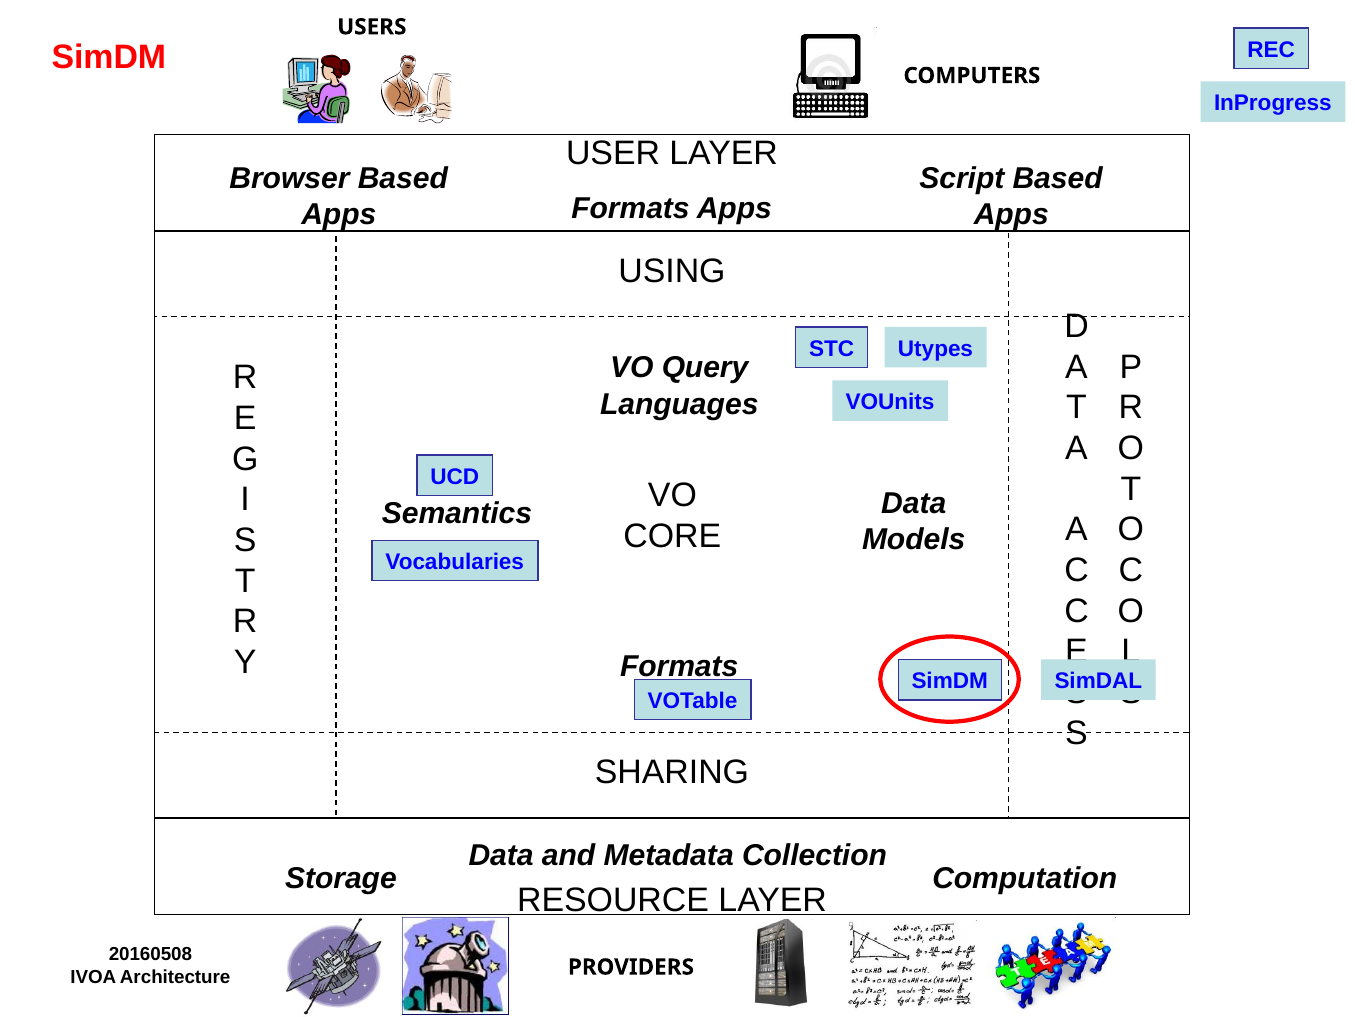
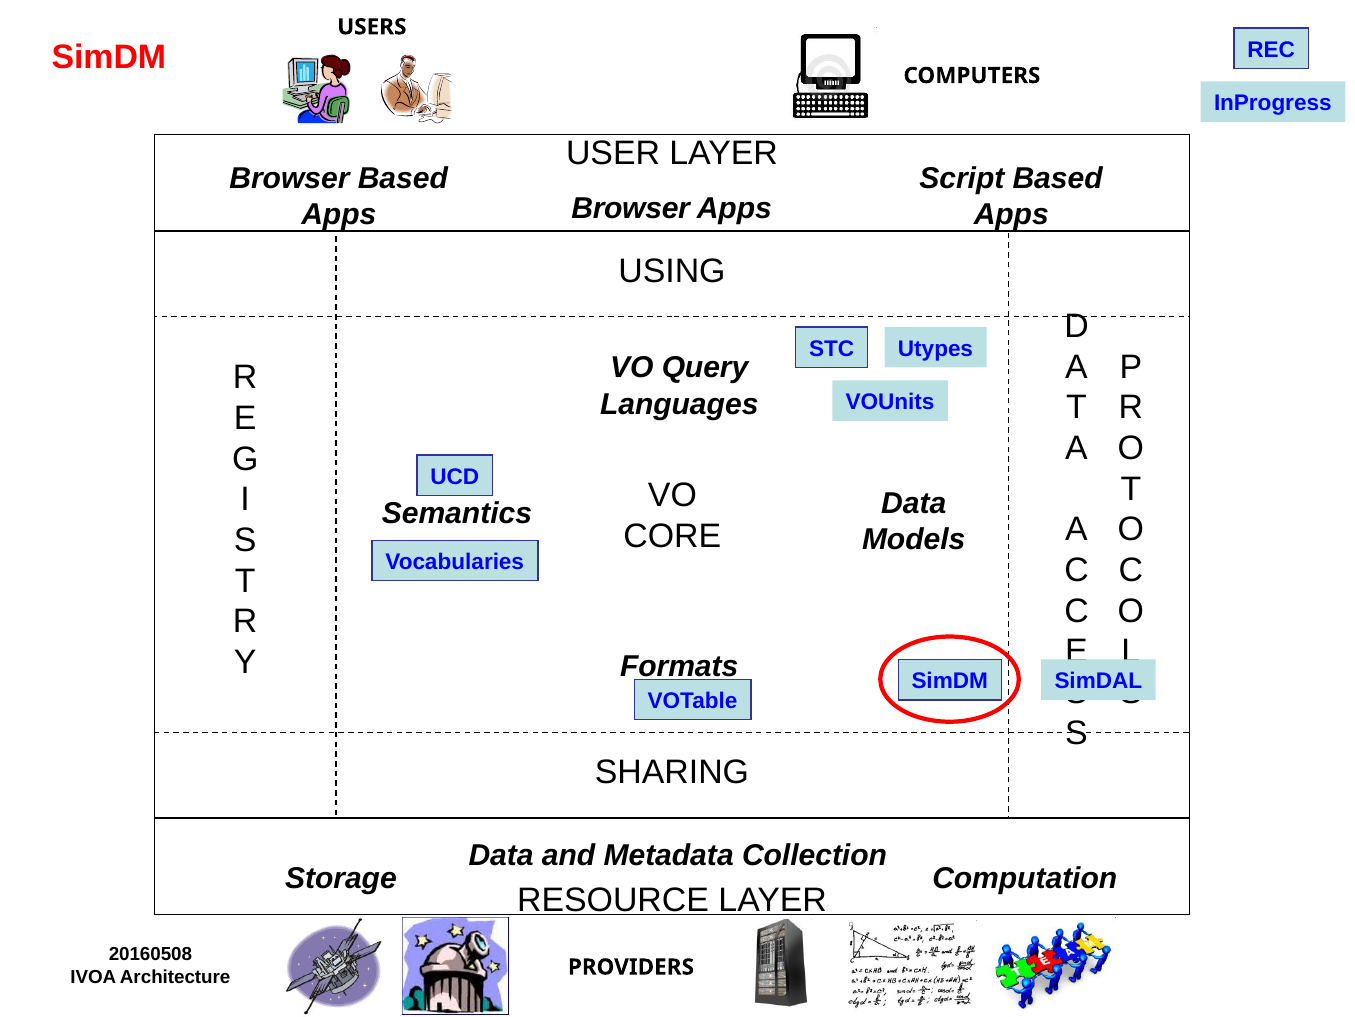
Formats: Formats -> Browser (631, 208)
